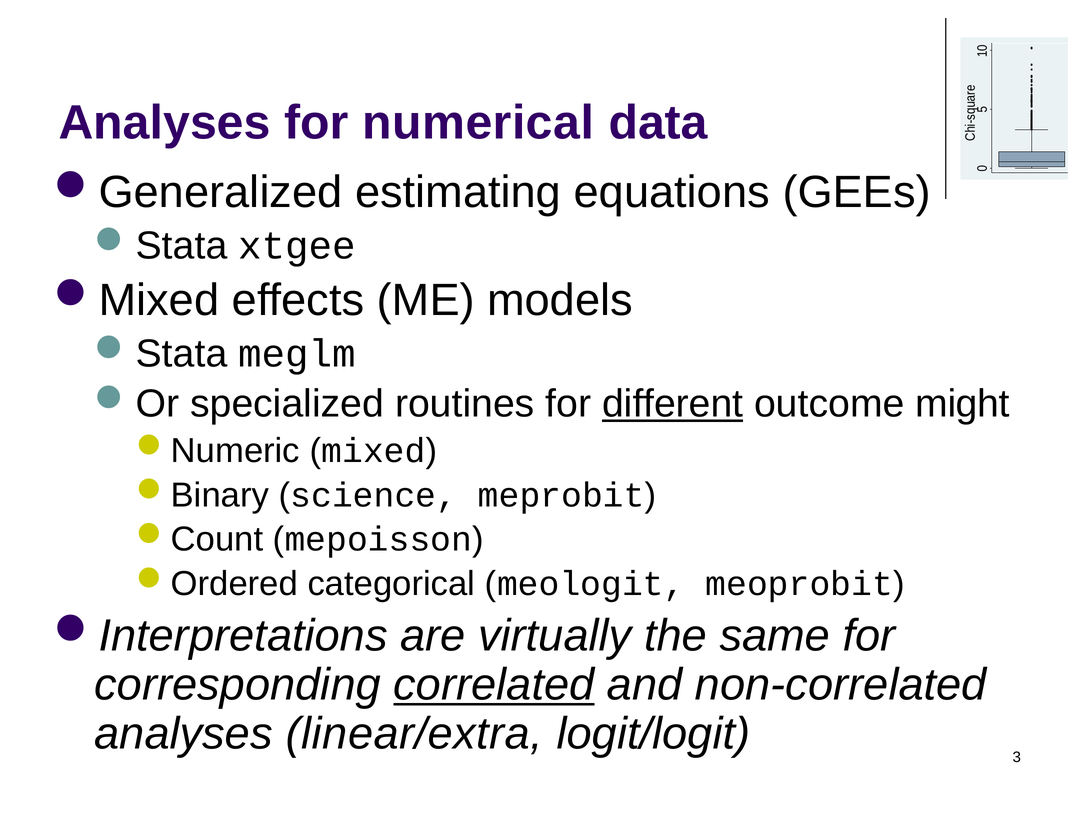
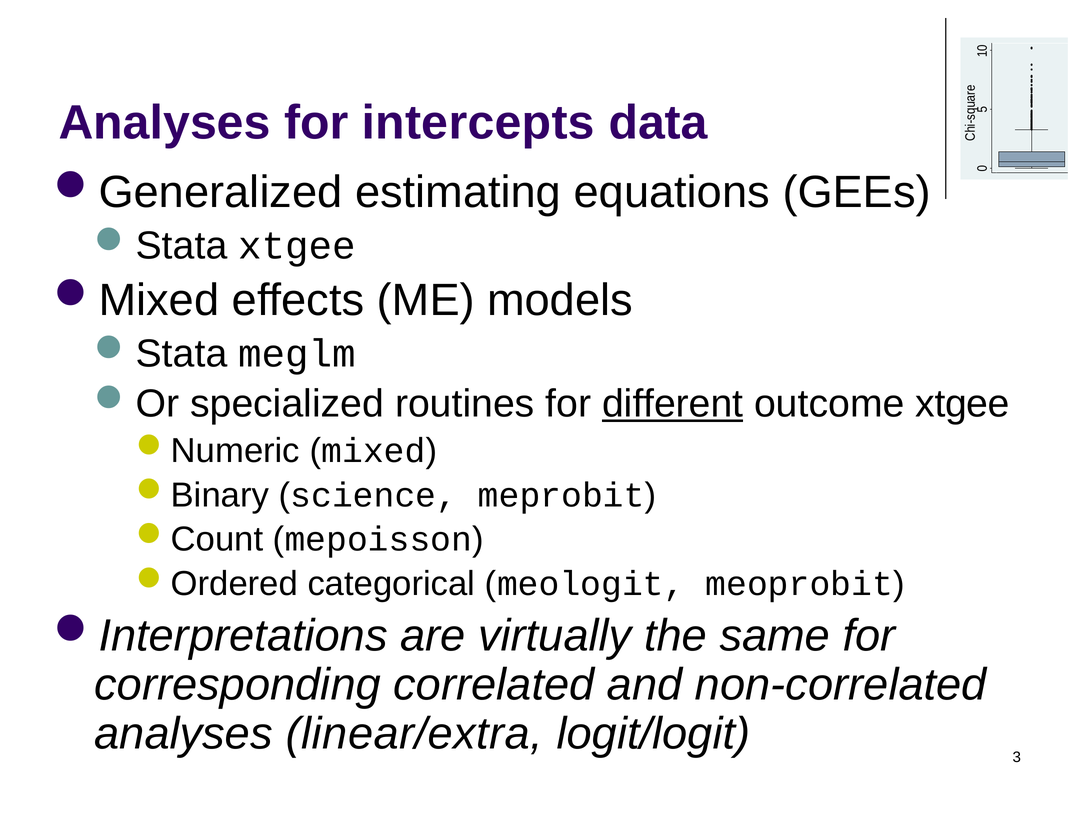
numerical: numerical -> intercepts (478, 123)
outcome might: might -> xtgee (963, 404)
correlated underline: present -> none (494, 685)
